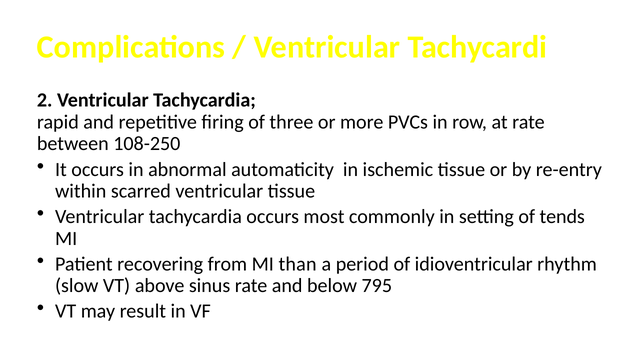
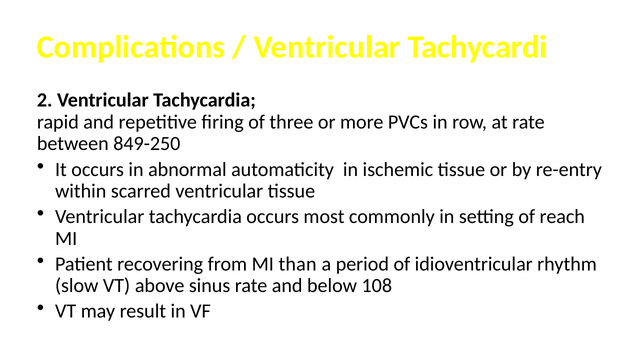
108-250: 108-250 -> 849-250 (147, 144)
tends: tends -> reach (562, 216)
795: 795 -> 108 (377, 285)
